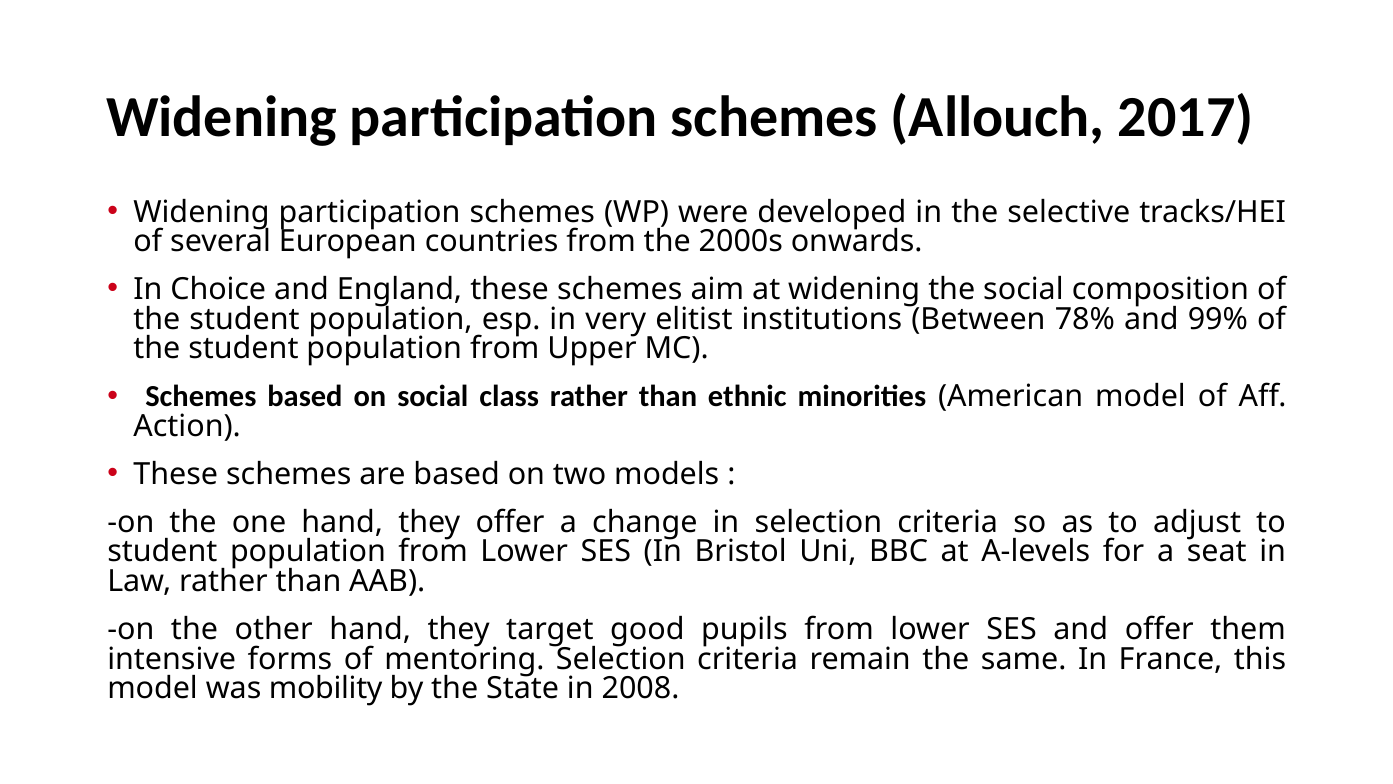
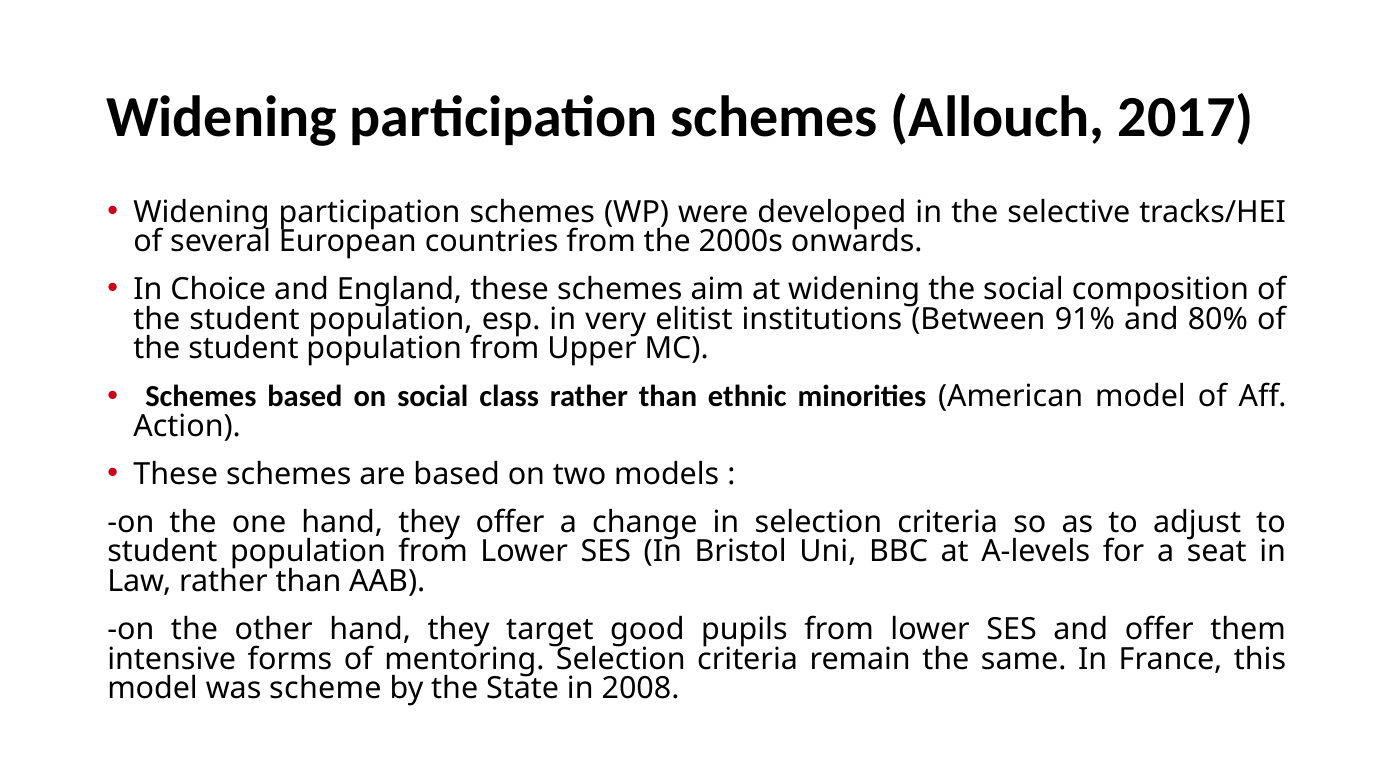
78%: 78% -> 91% (1085, 319)
99%: 99% -> 80% (1218, 319)
mobility: mobility -> scheme (325, 688)
